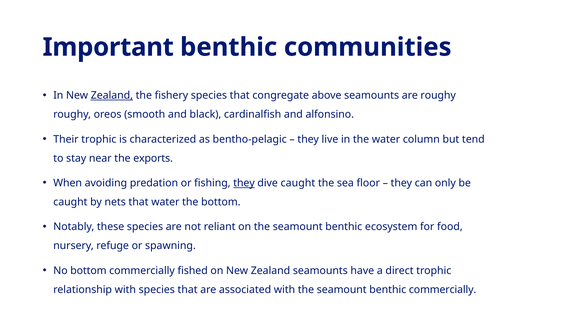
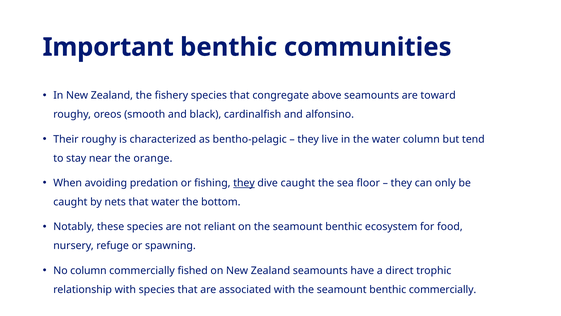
Zealand underline: present -> none (112, 95)
are roughy: roughy -> toward (438, 95)
Their trophic: trophic -> roughy (99, 139)
exports: exports -> orange (153, 158)
No bottom: bottom -> column (88, 270)
